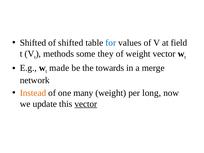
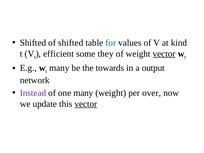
field: field -> kind (179, 43)
methods: methods -> efficient (59, 54)
vector underline: none -> present (164, 54)
t made: made -> many (59, 68)
merge: merge -> output (153, 68)
Instead colour: orange -> purple (33, 93)
long: long -> over (152, 93)
